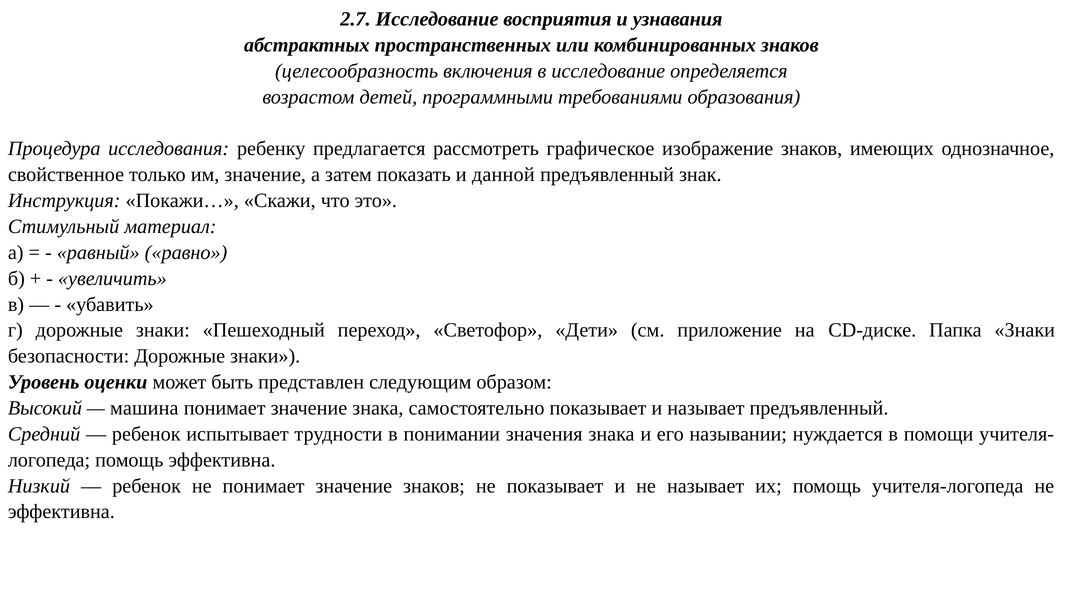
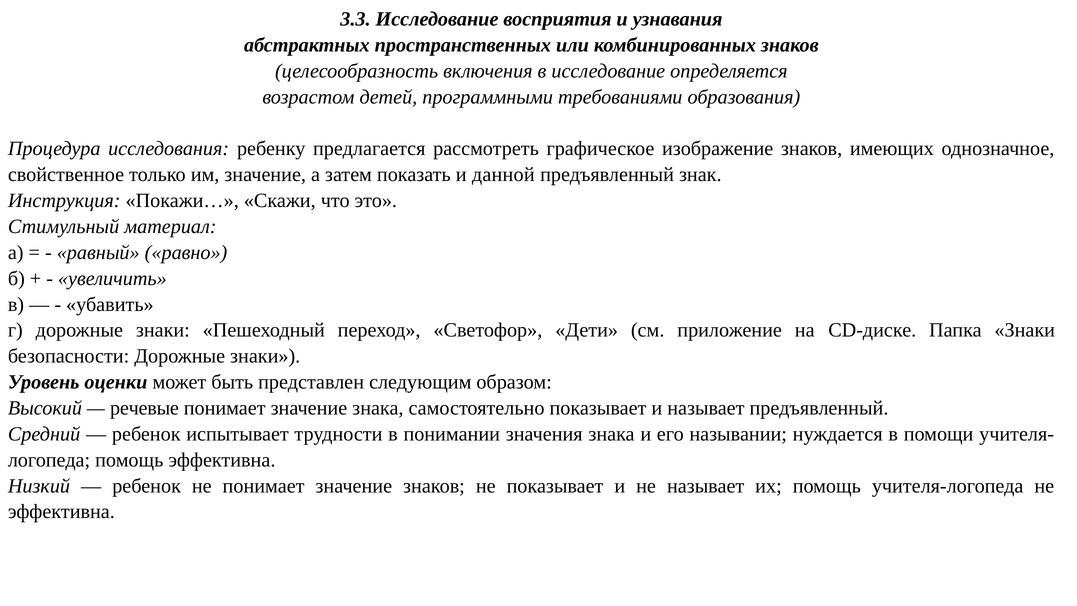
2.7: 2.7 -> 3.3 (355, 19)
машина: машина -> речевые (144, 408)
